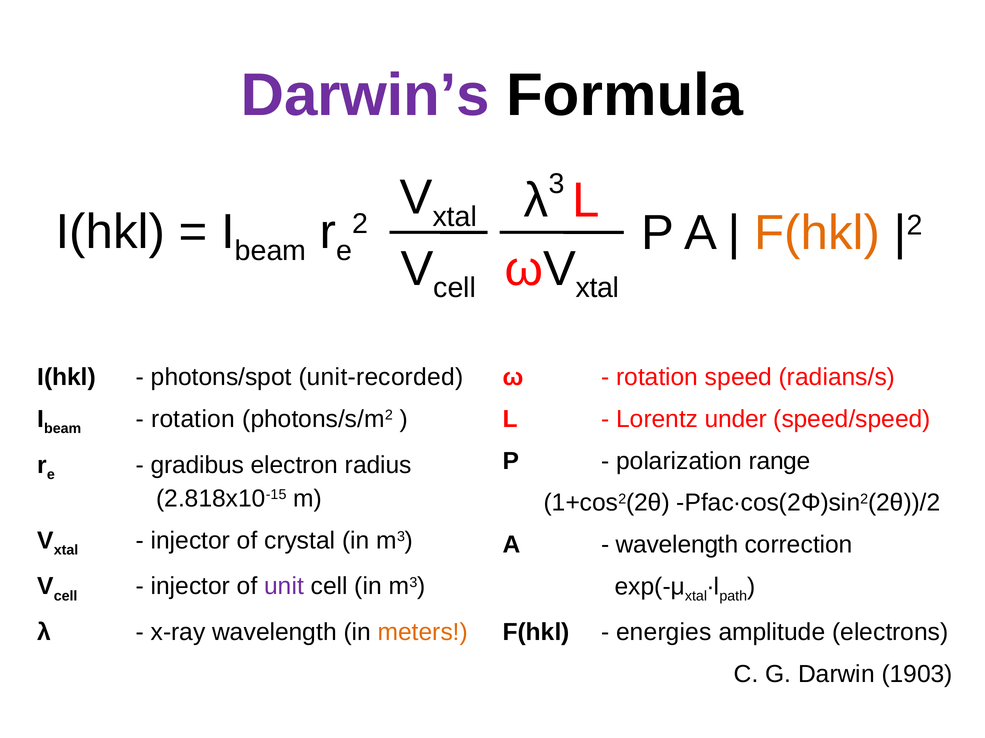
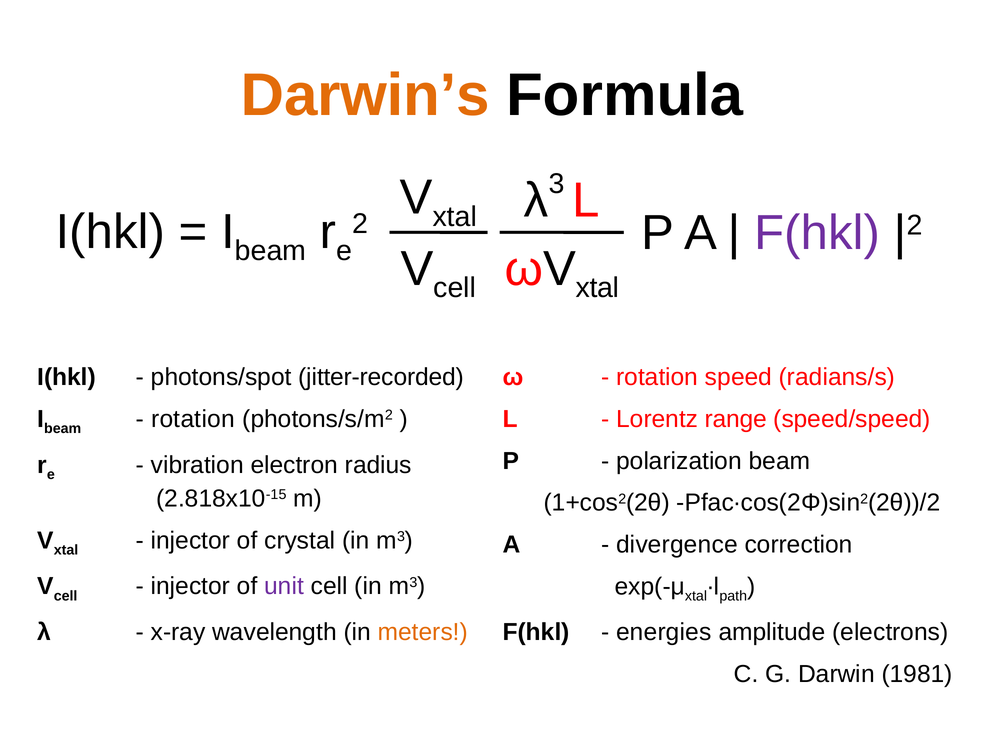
Darwin’s colour: purple -> orange (365, 95)
F(hkl colour: orange -> purple (817, 233)
unit-recorded: unit-recorded -> jitter-recorded (381, 378)
under: under -> range (736, 420)
polarization range: range -> beam (780, 461)
gradibus: gradibus -> vibration (197, 465)
wavelength: wavelength -> divergence (677, 545)
1903: 1903 -> 1981 (917, 675)
